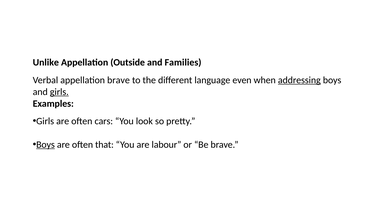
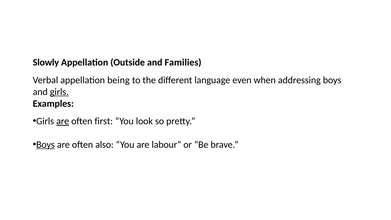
Unlike: Unlike -> Slowly (46, 62)
appellation brave: brave -> being (118, 80)
addressing underline: present -> none (299, 80)
are underline: none -> present (63, 121)
cars: cars -> first (104, 121)
that: that -> also (104, 145)
